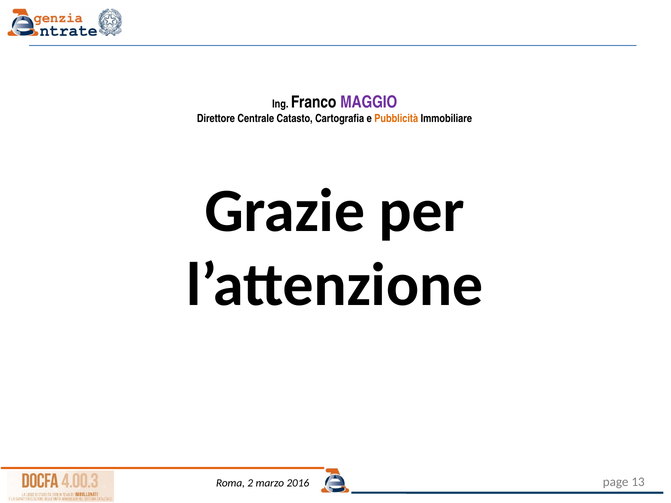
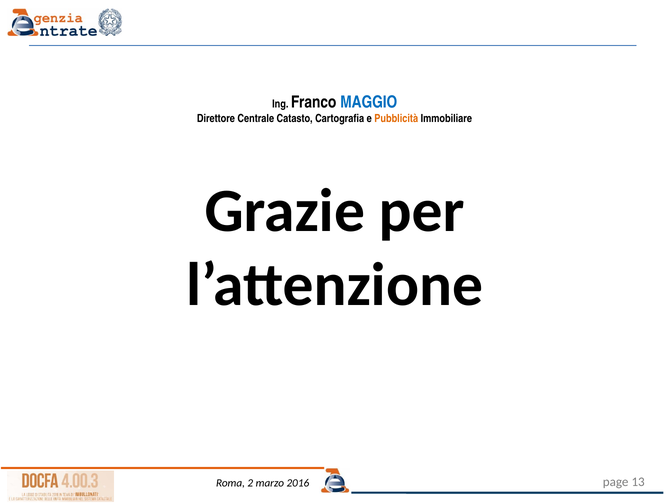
MAGGIO colour: purple -> blue (369, 102)
